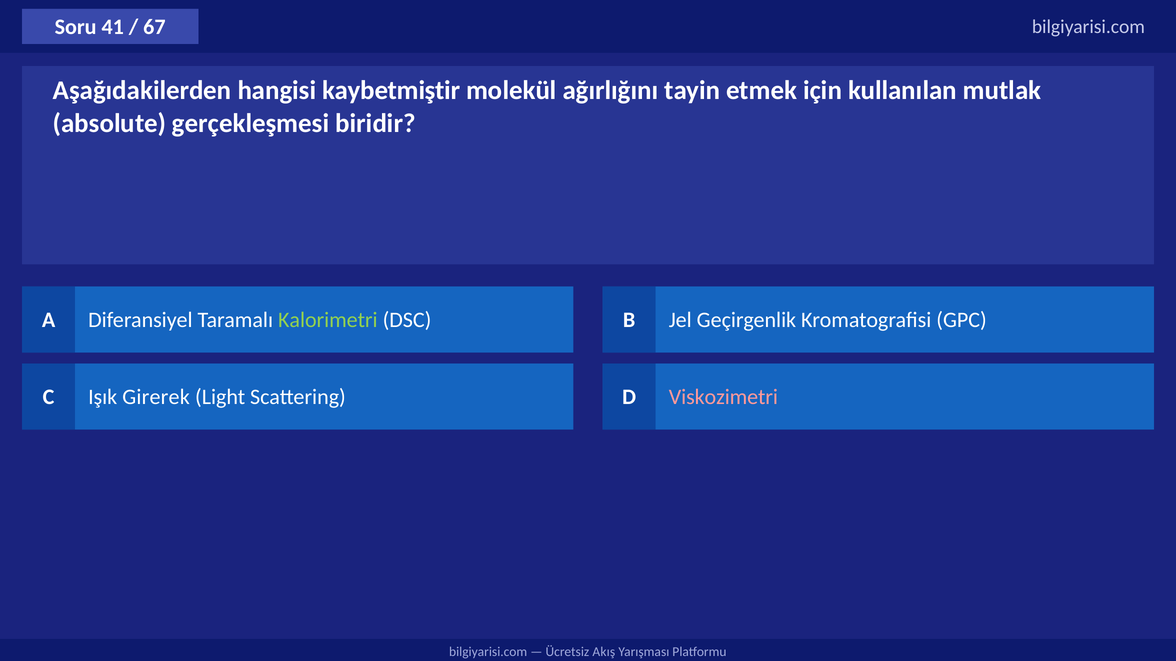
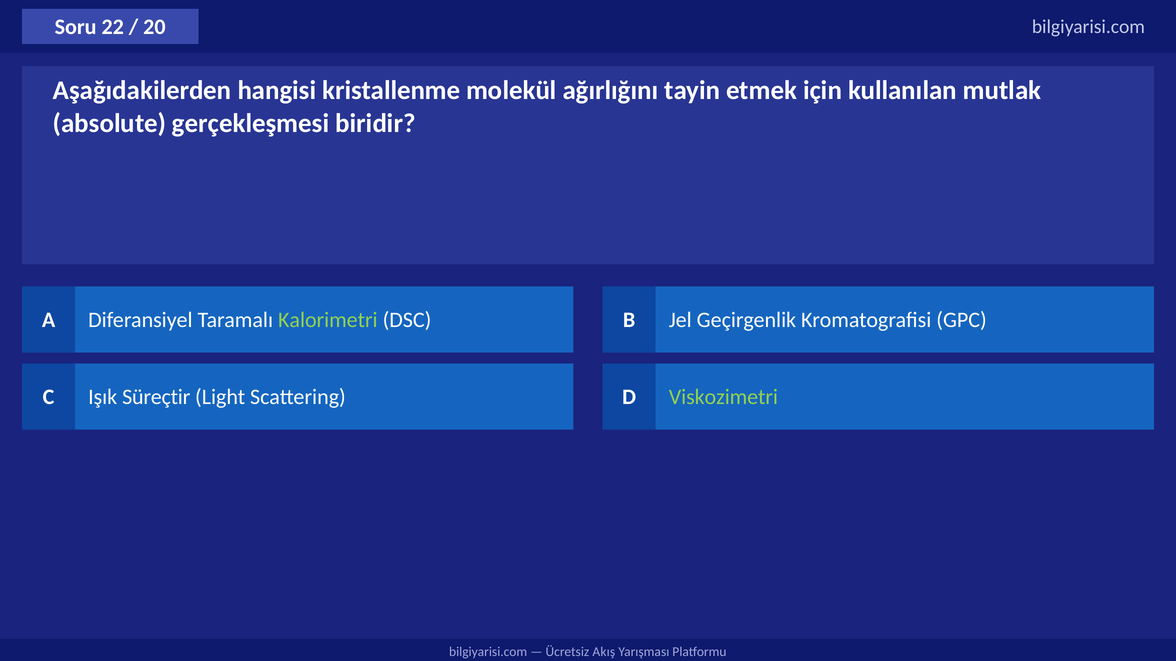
41: 41 -> 22 (113, 27)
67: 67 -> 20 (154, 27)
kaybetmiştir: kaybetmiştir -> kristallenme (391, 91)
Girerek: Girerek -> Süreçtir (156, 397)
Viskozimetri colour: pink -> light green (723, 397)
